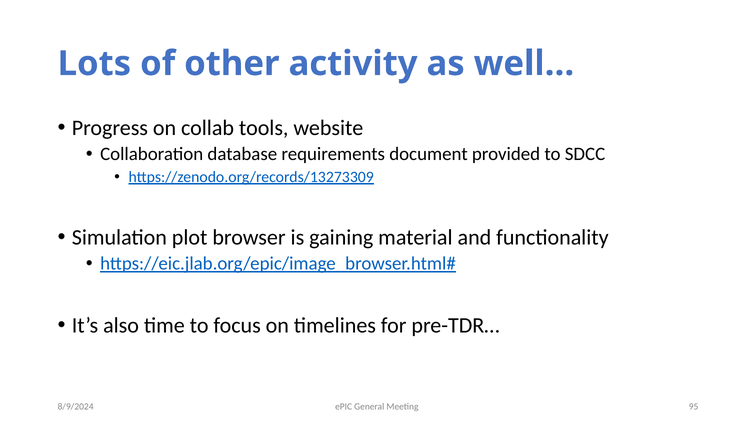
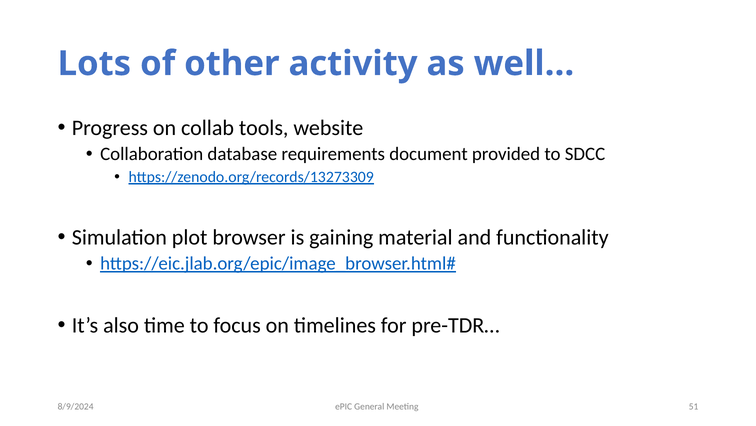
95: 95 -> 51 (694, 406)
